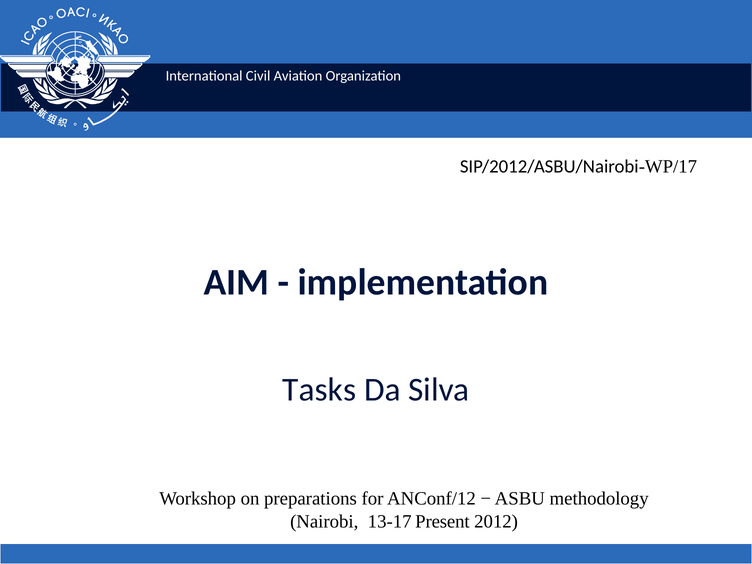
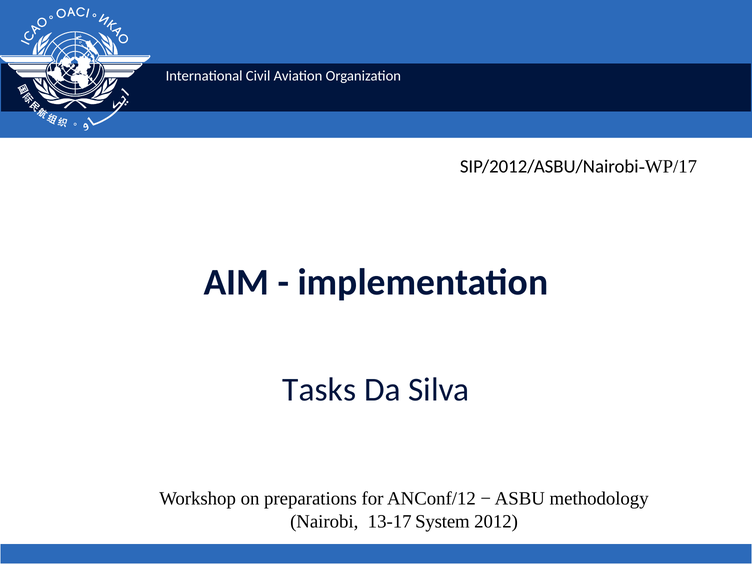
Present: Present -> System (442, 521)
